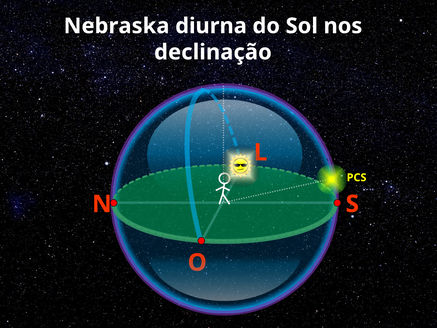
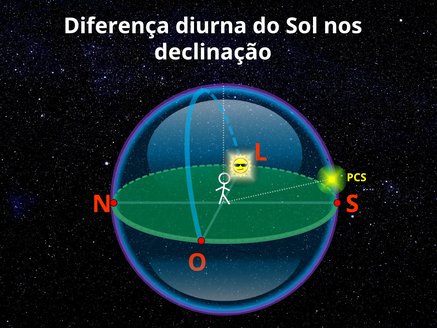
Nebraska: Nebraska -> Diferença (117, 26)
